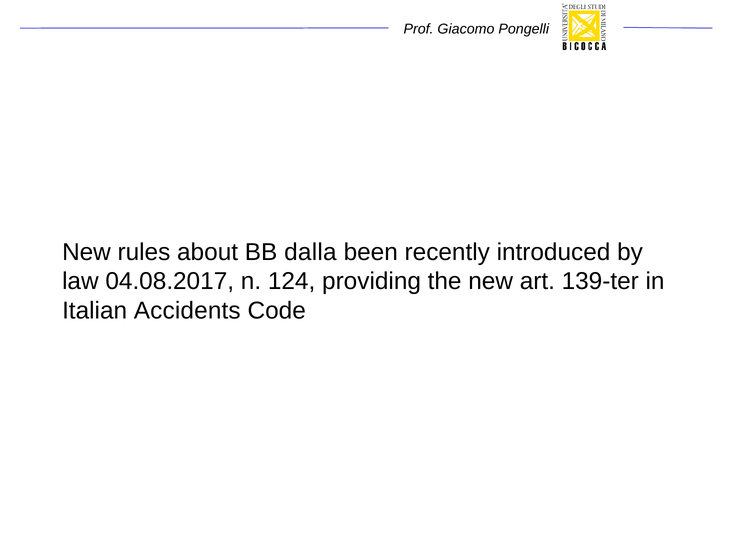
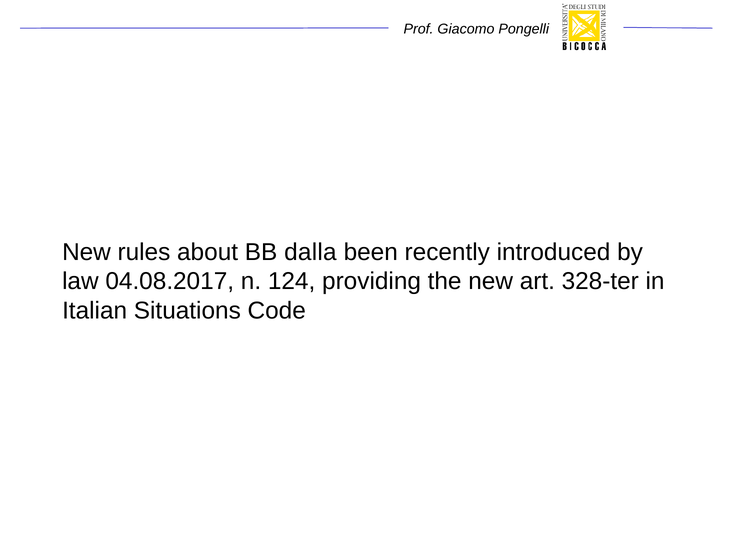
139-ter: 139-ter -> 328-ter (600, 282)
Accidents: Accidents -> Situations (187, 311)
